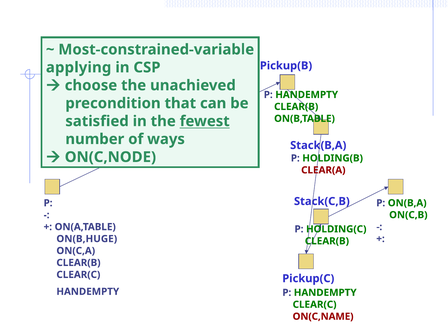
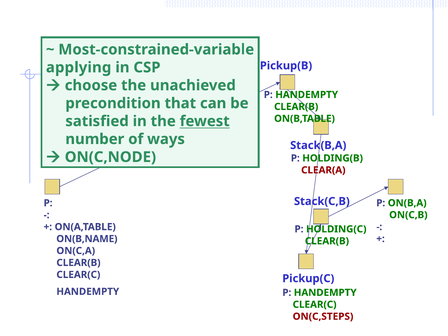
ON(B,HUGE: ON(B,HUGE -> ON(B,NAME (87, 239)
ON(C,NAME: ON(C,NAME -> ON(C,STEPS (323, 316)
